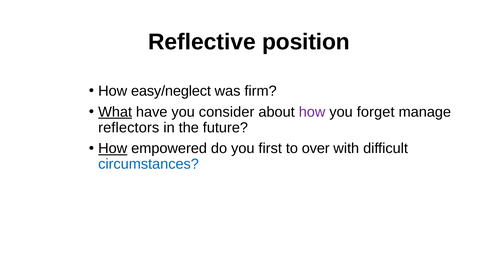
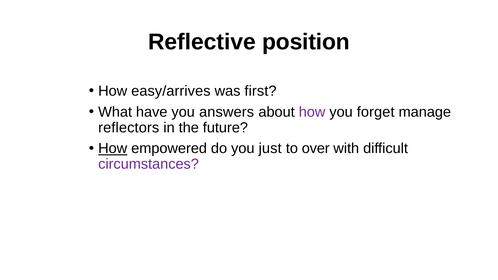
easy/neglect: easy/neglect -> easy/arrives (171, 91)
firm: firm -> first (261, 91)
What underline: present -> none (115, 112)
consider: consider -> answers (227, 112)
first: first -> just (270, 149)
circumstances colour: blue -> purple (149, 164)
